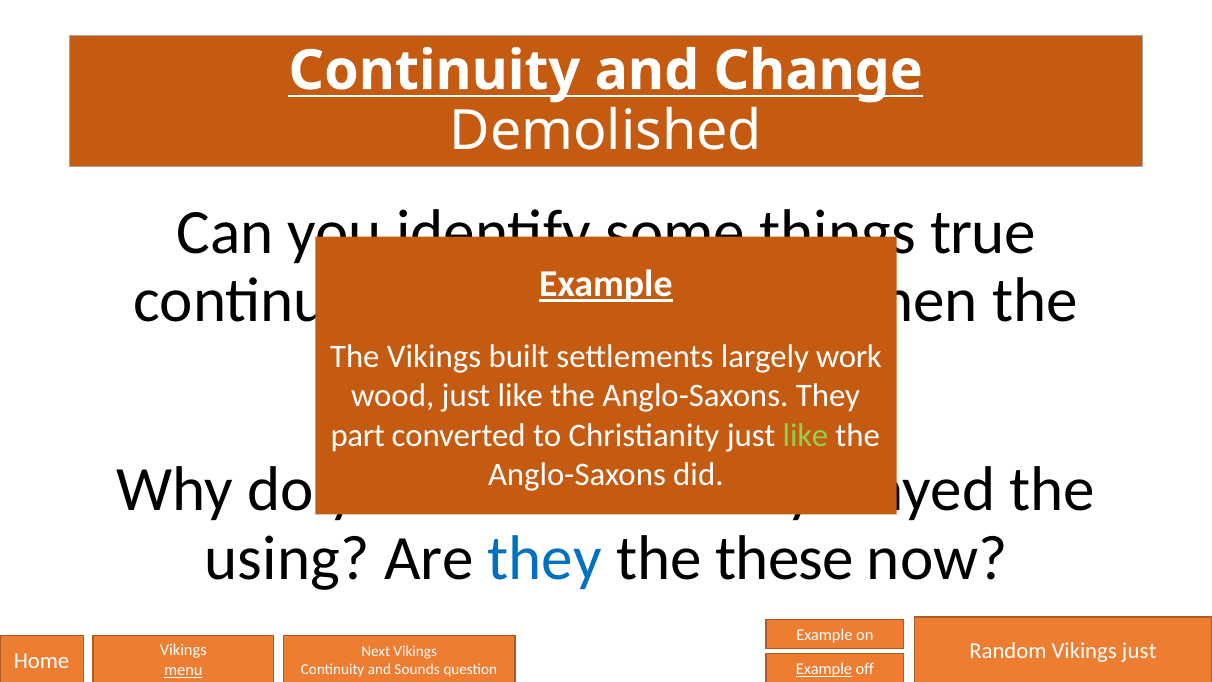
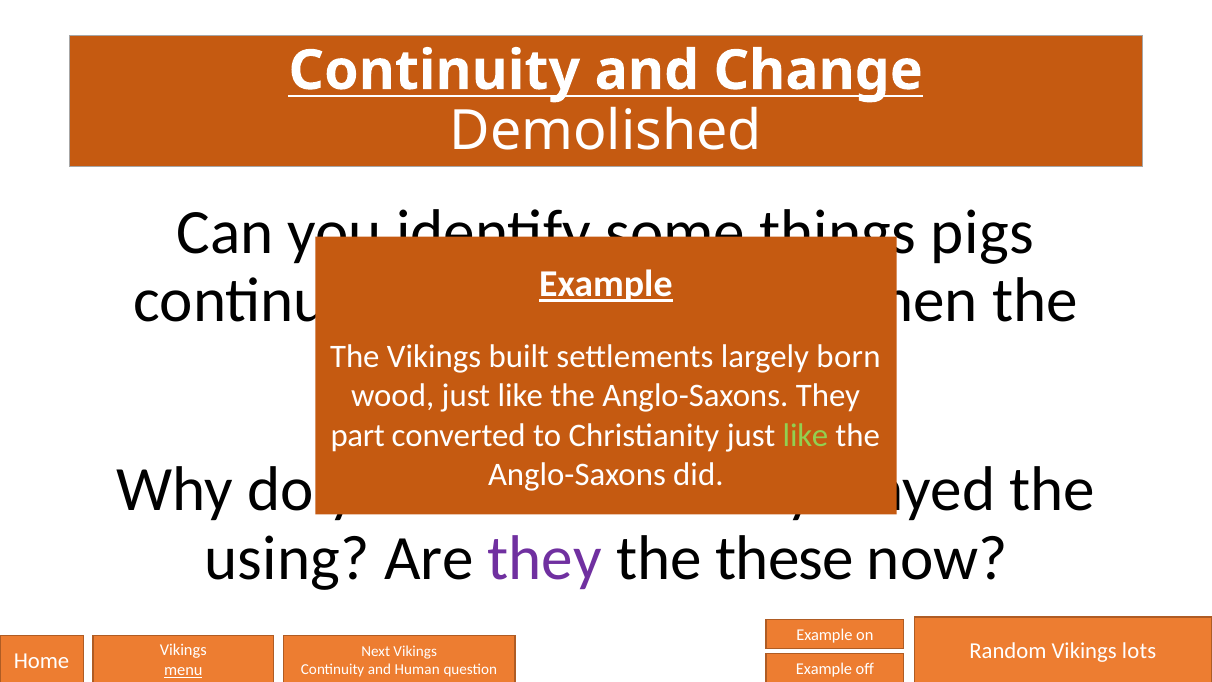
true: true -> pigs (982, 233)
work: work -> born (849, 357)
they colour: blue -> purple (545, 558)
Vikings just: just -> lots (1139, 651)
Example underline: present -> none (824, 669)
Sounds: Sounds -> Human (417, 669)
